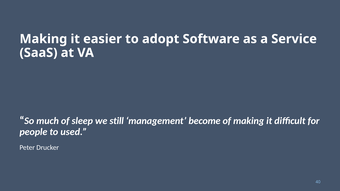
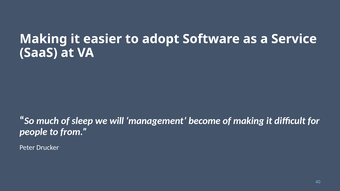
still: still -> will (117, 121)
used: used -> from (74, 132)
